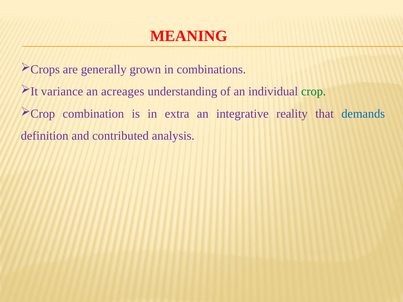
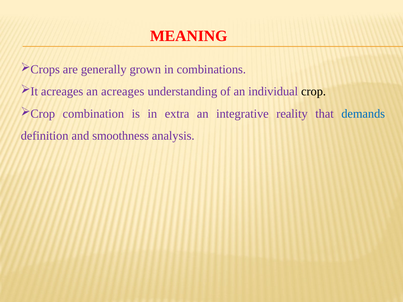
variance: variance -> acreages (62, 92)
crop colour: green -> black (314, 92)
contributed: contributed -> smoothness (121, 136)
